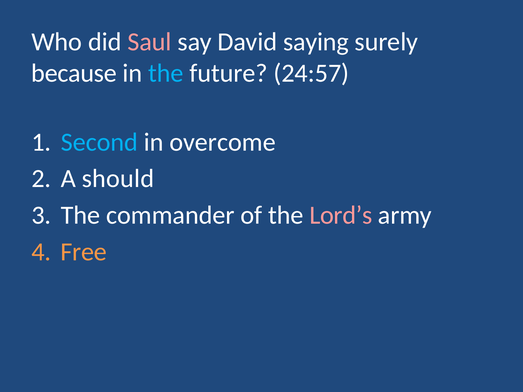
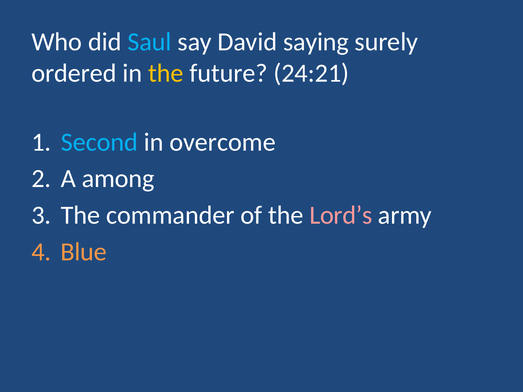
Saul colour: pink -> light blue (149, 42)
because: because -> ordered (74, 73)
the colour: light blue -> yellow (166, 73)
24:57: 24:57 -> 24:21 (311, 73)
should: should -> among (118, 179)
Free: Free -> Blue (84, 252)
